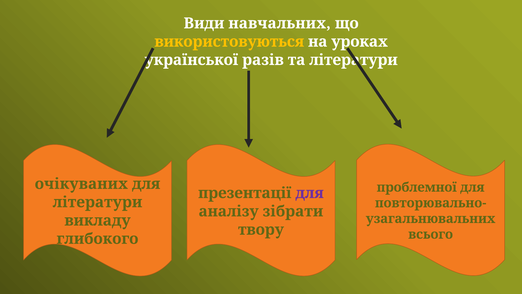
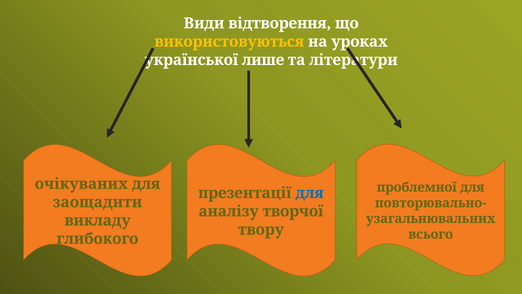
навчальних: навчальних -> відтворення (280, 23)
разів: разів -> лише (263, 60)
для colour: purple -> blue (310, 193)
літератури: літератури -> заощадити (97, 202)
зібрати: зібрати -> творчої (293, 211)
